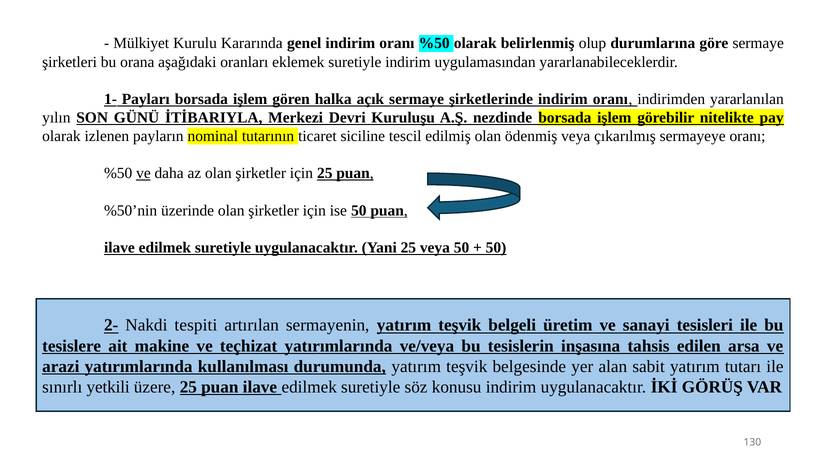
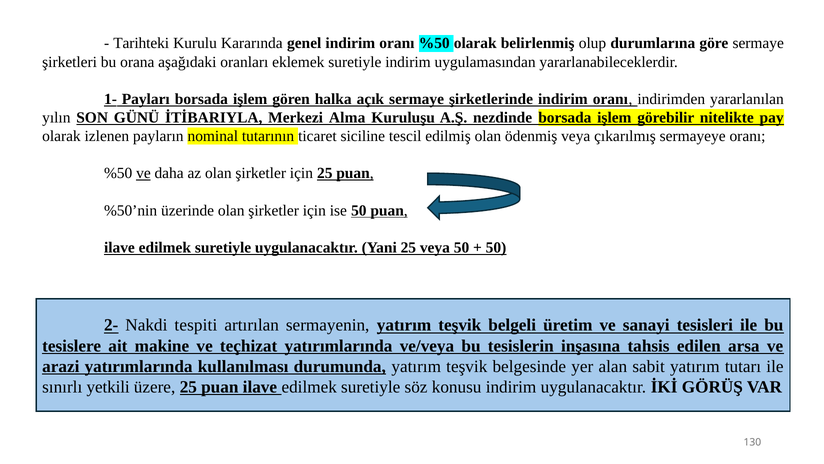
Mülkiyet: Mülkiyet -> Tarihteki (141, 43)
Devri: Devri -> Alma (347, 118)
